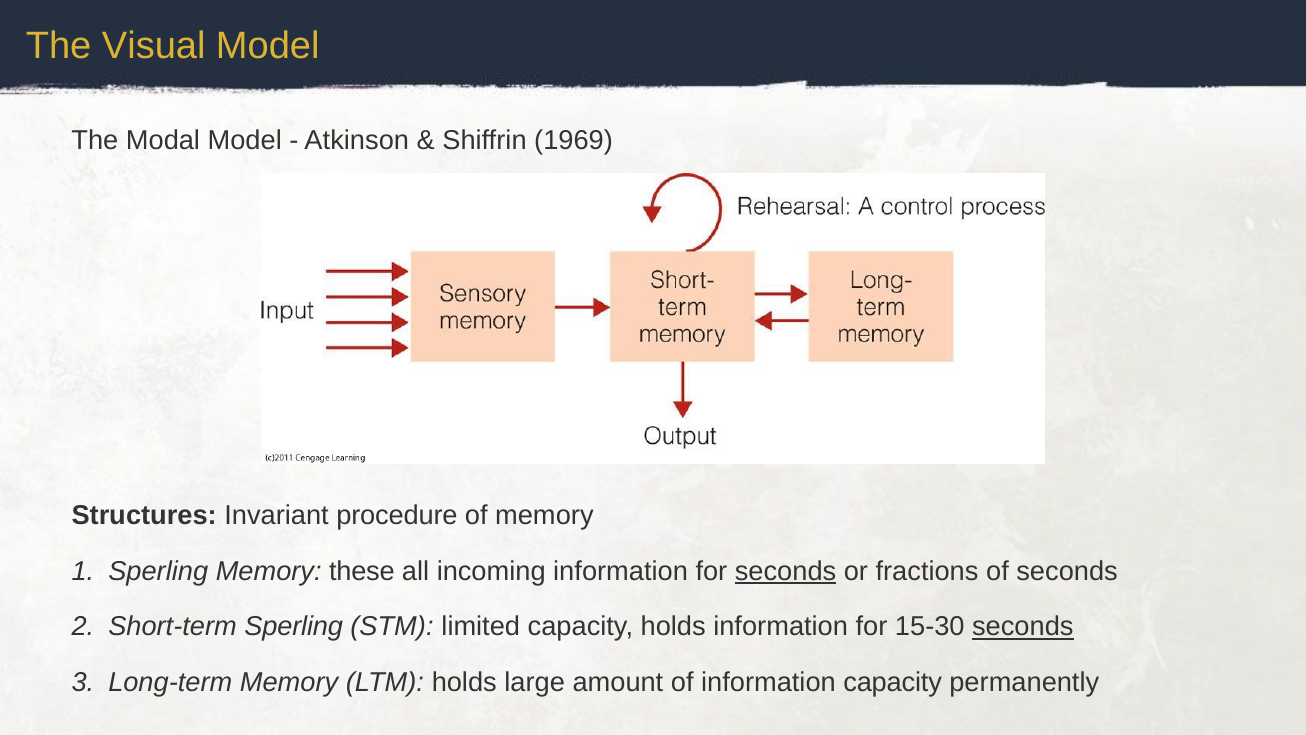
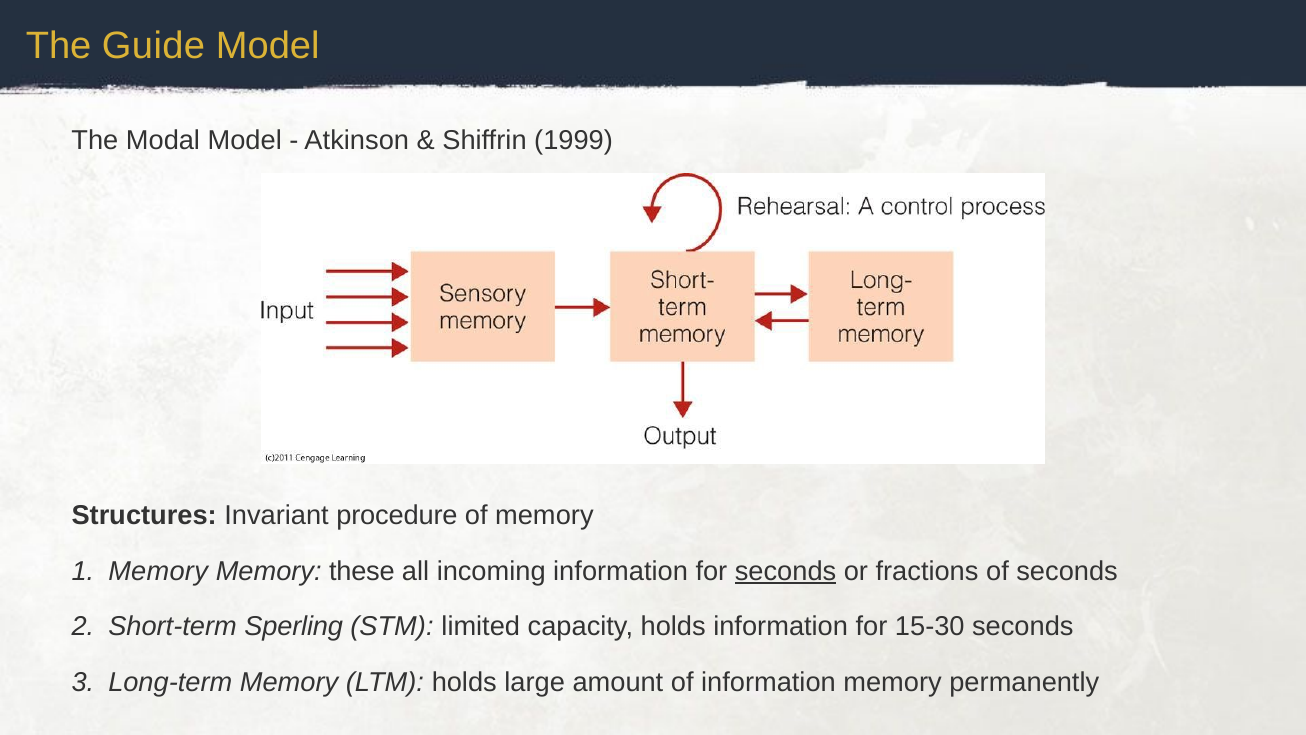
Visual: Visual -> Guide (154, 45)
1969: 1969 -> 1999 (574, 140)
Sperling: Sperling -> Memory (158, 571)
seconds underline: present -> none (1023, 627)
information capacity: capacity -> memory (893, 682)
